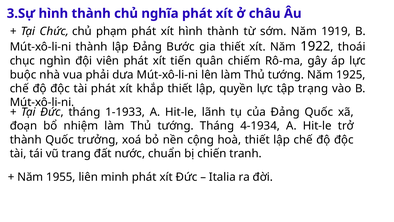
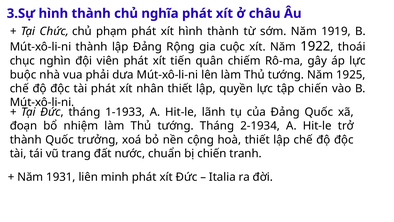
Bước: Bước -> Rộng (181, 47)
gia thiết: thiết -> cuộc (233, 47)
khắp: khắp -> nhân (150, 88)
tập trạng: trạng -> chiến (313, 88)
4-1934: 4-1934 -> 2-1934 (260, 126)
1955: 1955 -> 1931 (61, 177)
